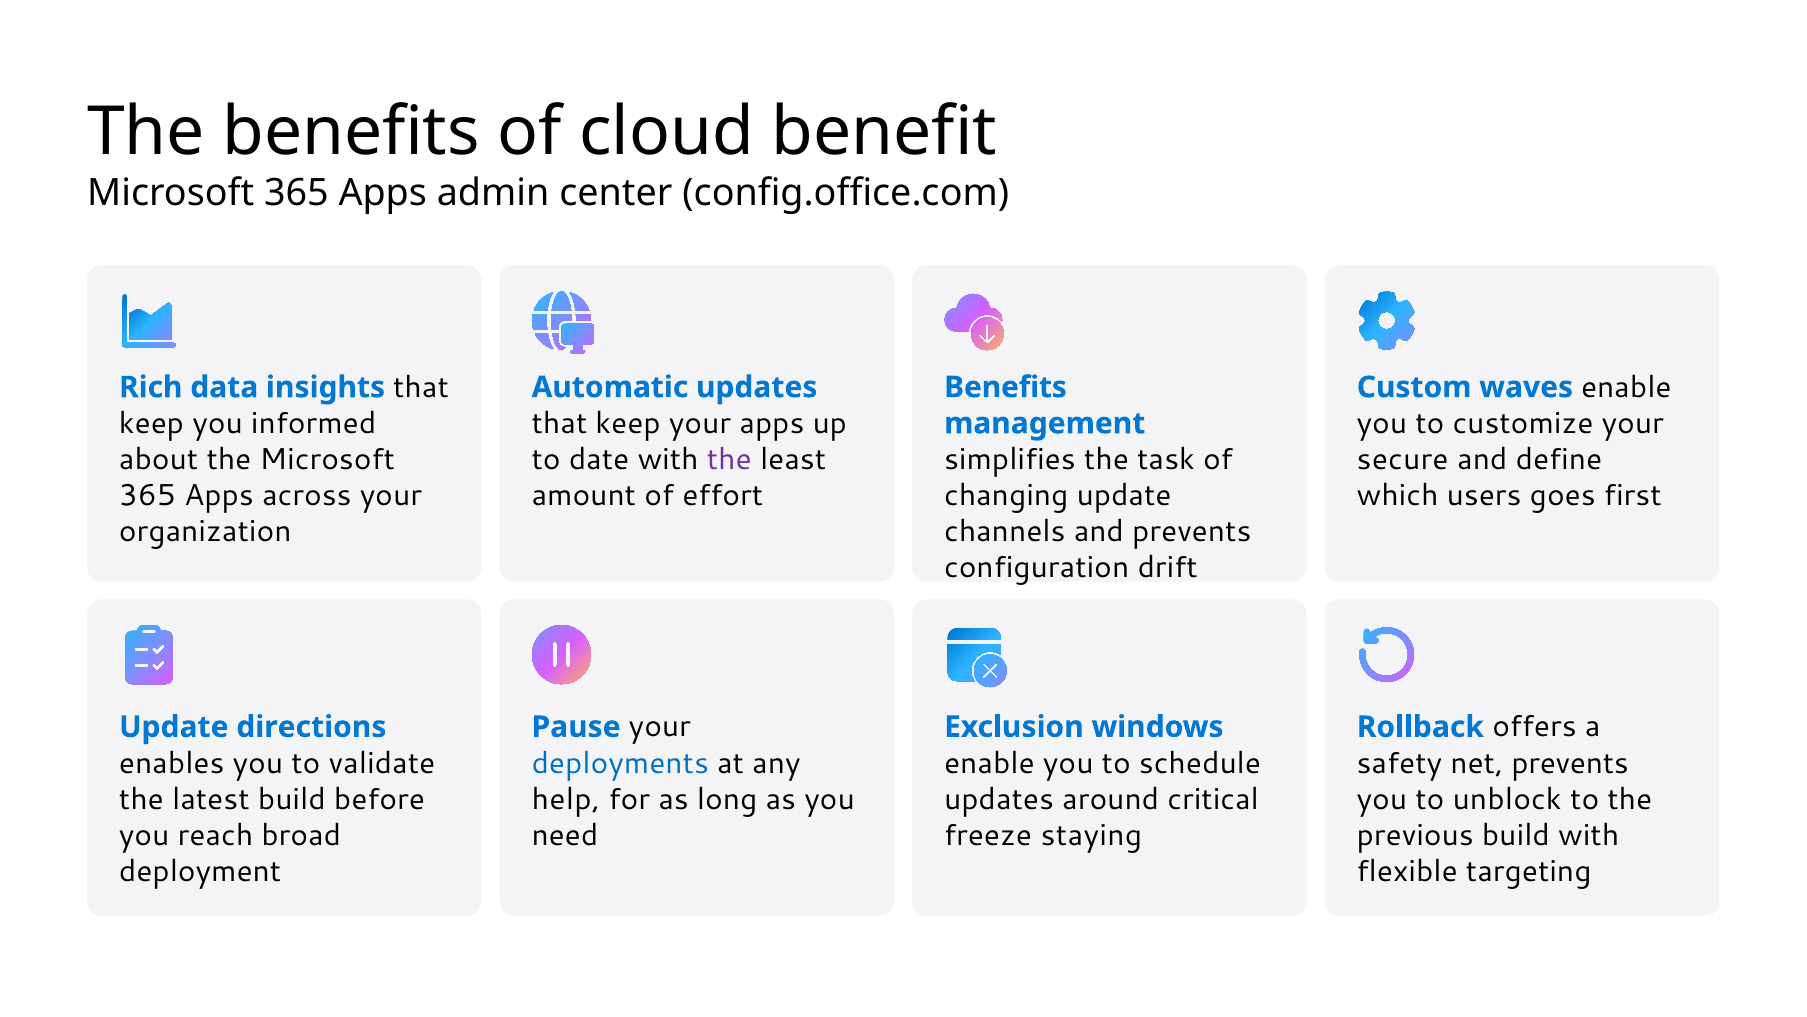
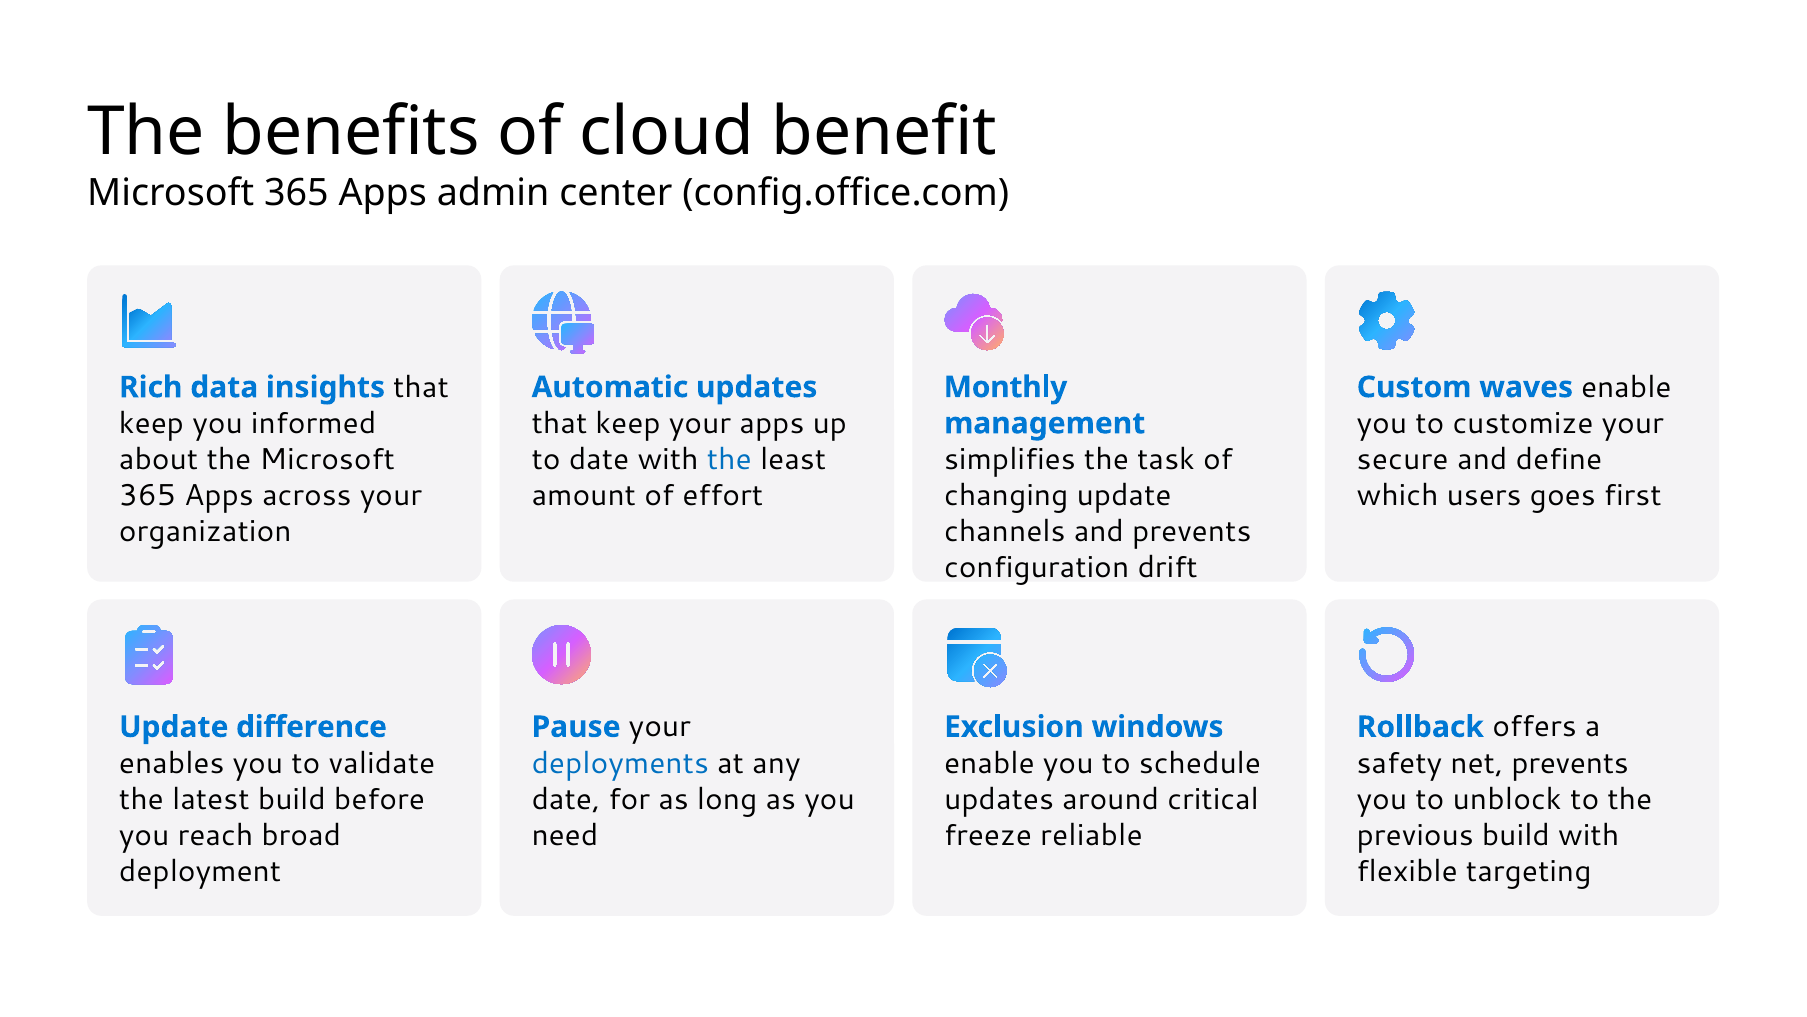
Benefits: Benefits -> Monthly (1006, 387)
the colour: purple -> blue (729, 459)
directions: directions -> difference (311, 727)
help: help -> date (566, 799)
staying: staying -> reliable (1091, 835)
